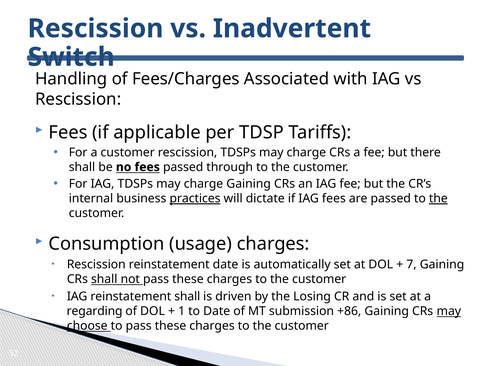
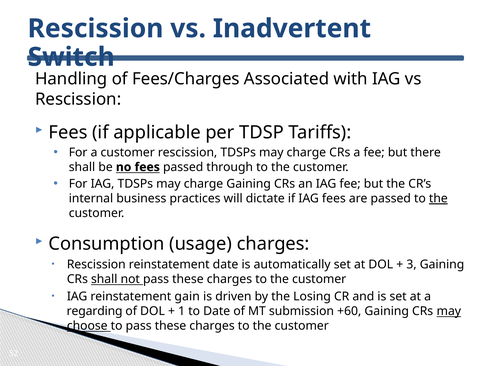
practices underline: present -> none (195, 198)
7: 7 -> 3 (412, 264)
reinstatement shall: shall -> gain (187, 296)
+86: +86 -> +60 (349, 311)
